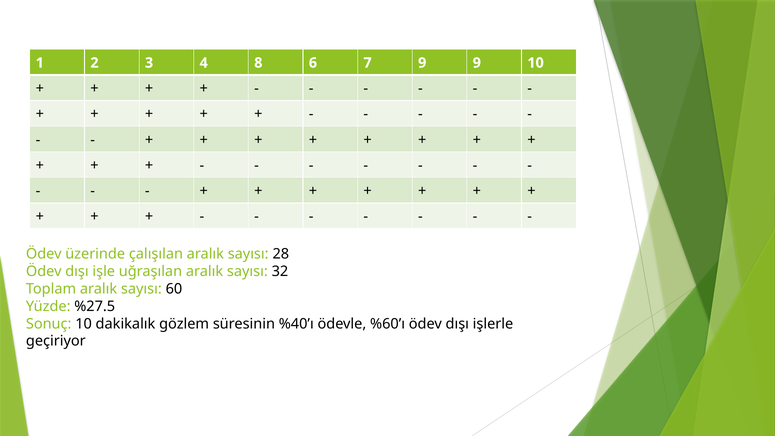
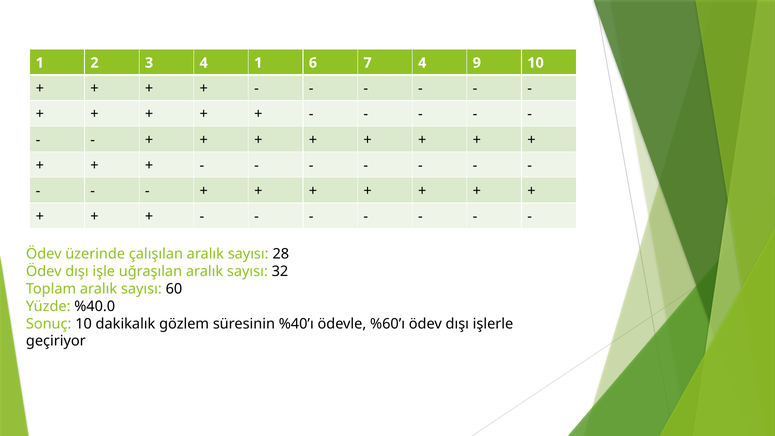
4 8: 8 -> 1 (258, 63)
7 9: 9 -> 4 (422, 63)
%27.5: %27.5 -> %40.0 (95, 306)
